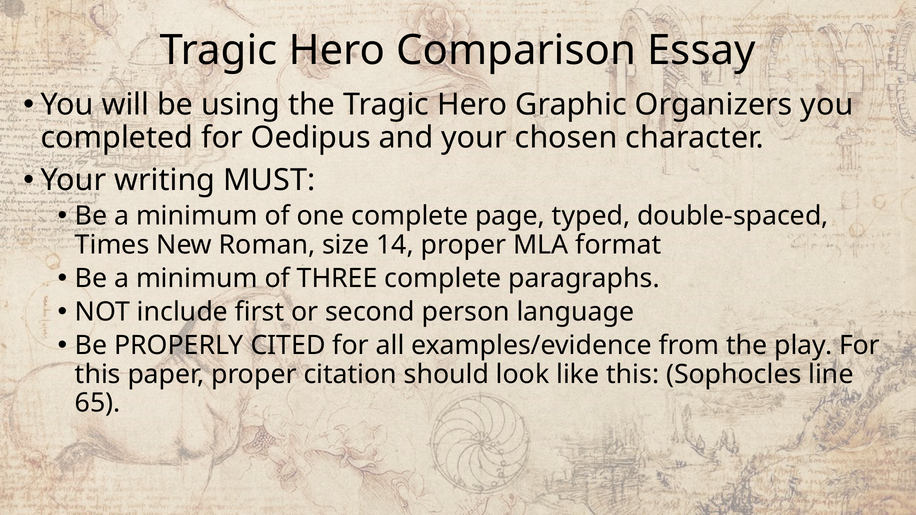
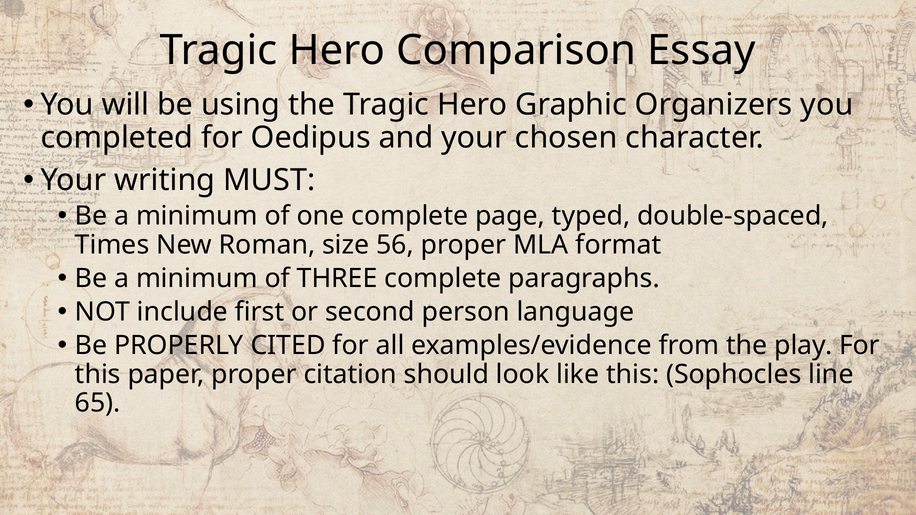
14: 14 -> 56 (395, 245)
